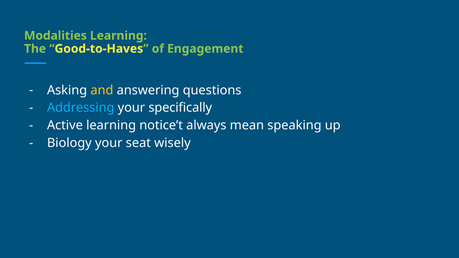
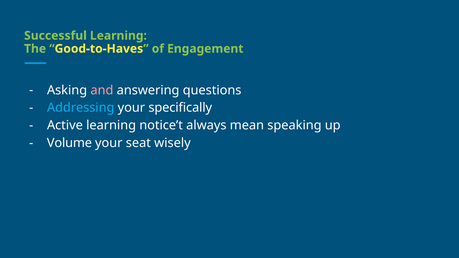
Modalities: Modalities -> Successful (55, 36)
and colour: yellow -> pink (102, 90)
Biology: Biology -> Volume (69, 143)
